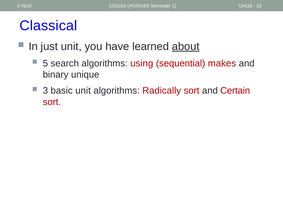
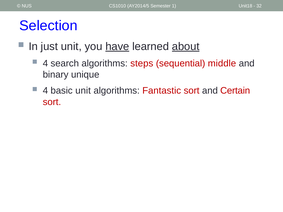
Classical: Classical -> Selection (48, 26)
have underline: none -> present (117, 47)
5: 5 -> 4 (45, 63)
using: using -> steps (142, 63)
makes: makes -> middle (222, 63)
3: 3 -> 4 (45, 91)
Radically: Radically -> Fantastic (162, 91)
